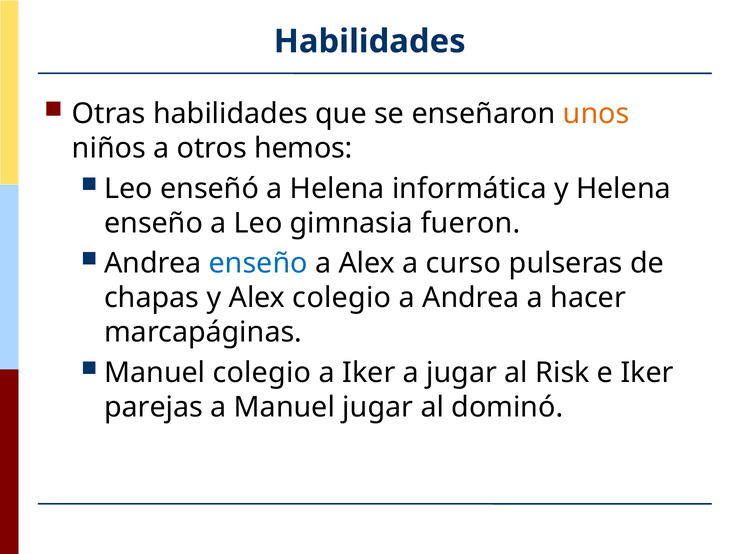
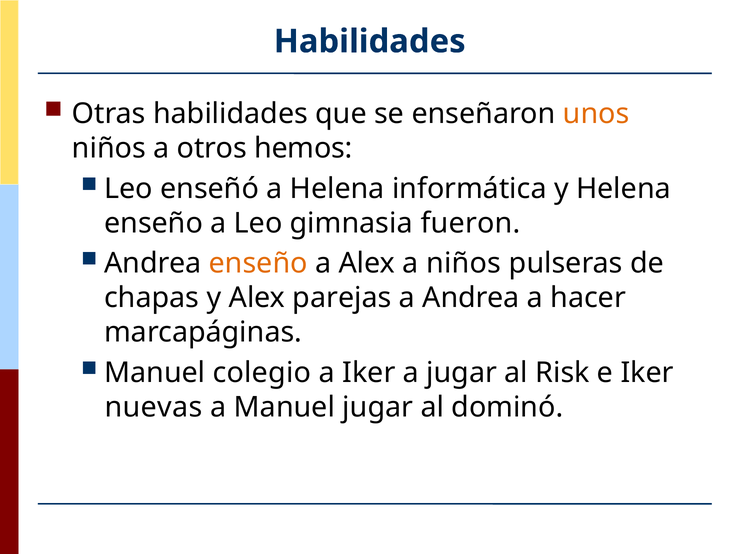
enseño colour: blue -> orange (258, 263)
a curso: curso -> niños (464, 263)
Alex colegio: colegio -> parejas (342, 298)
parejas: parejas -> nuevas (154, 407)
